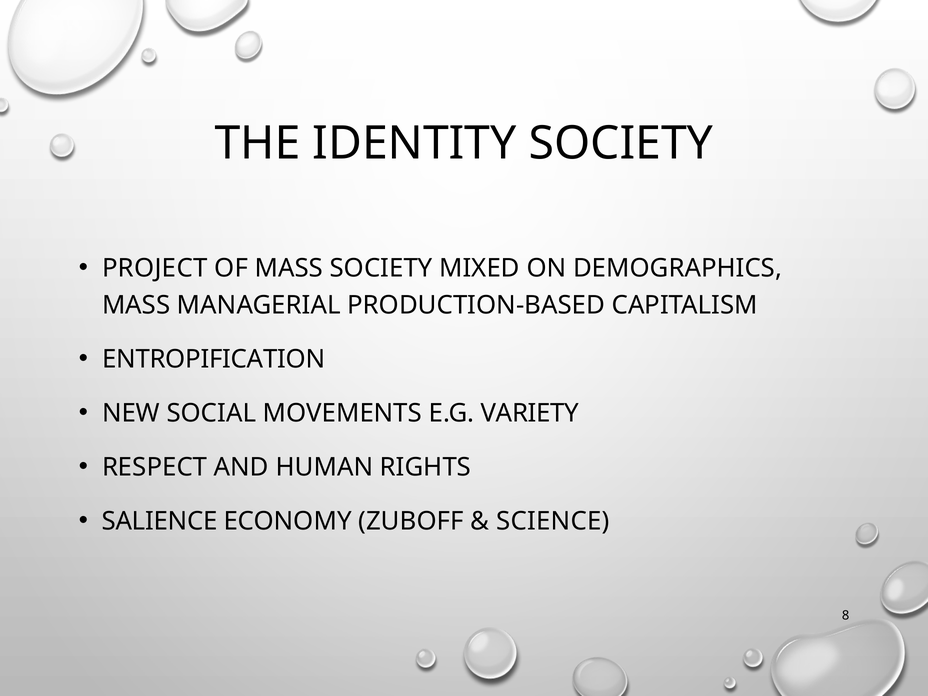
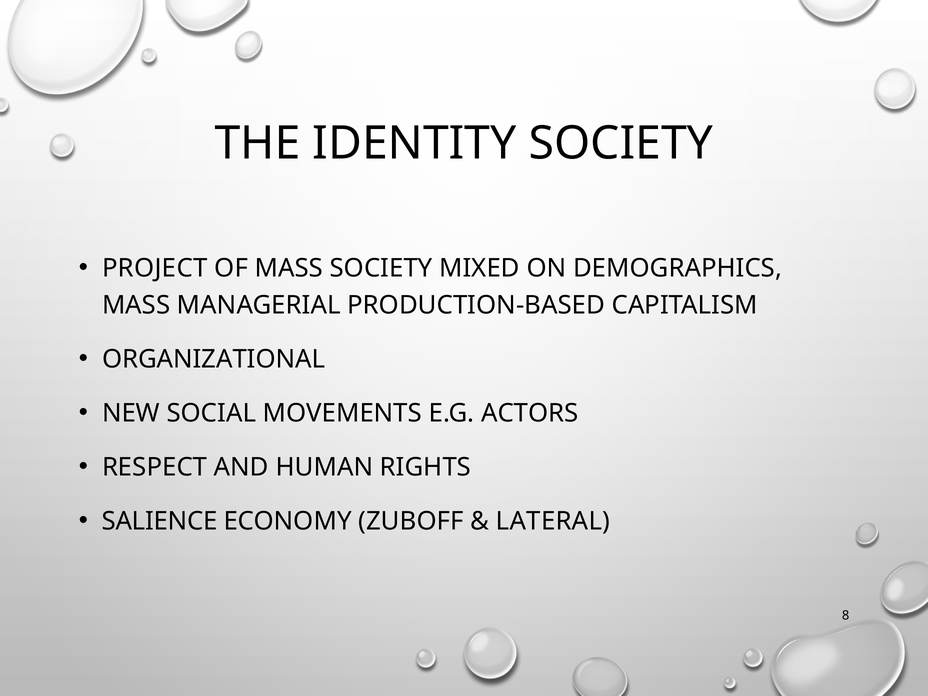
ENTROPIFICATION: ENTROPIFICATION -> ORGANIZATIONAL (214, 359)
VARIETY: VARIETY -> ACTORS (530, 413)
SCIENCE: SCIENCE -> LATERAL (553, 521)
